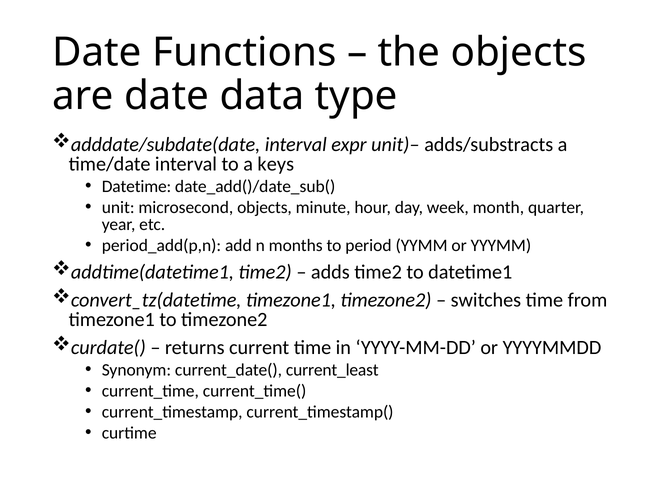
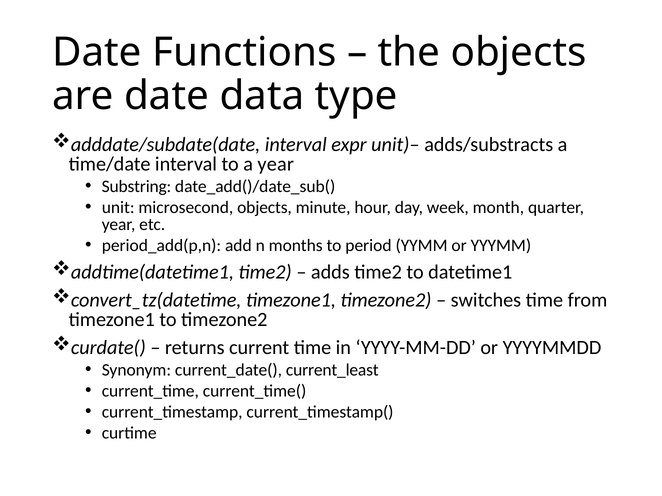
a keys: keys -> year (276, 164)
Datetime: Datetime -> Substring (137, 187)
